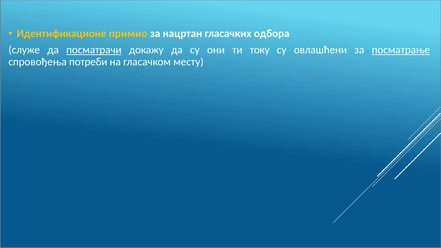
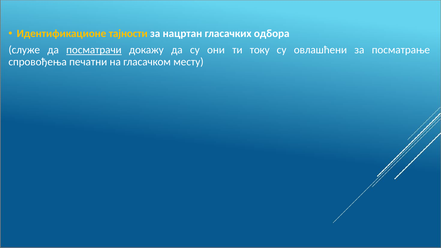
примио: примио -> тајности (128, 33)
посматрање underline: present -> none (401, 50)
потреби: потреби -> печатни (88, 62)
